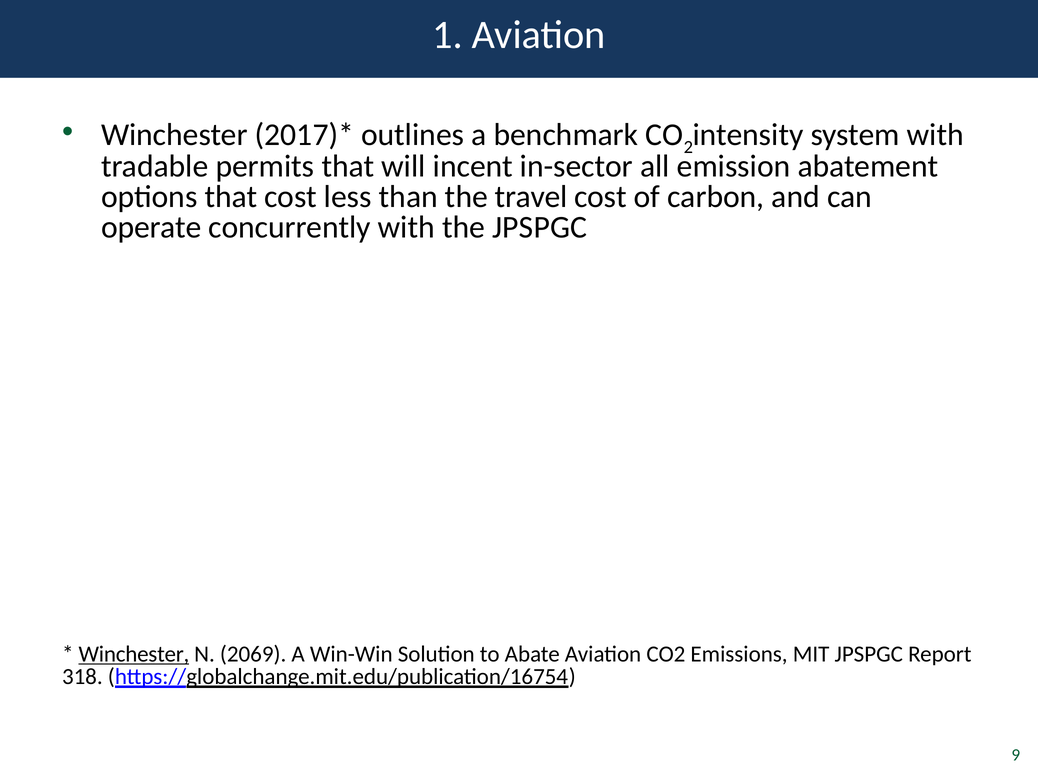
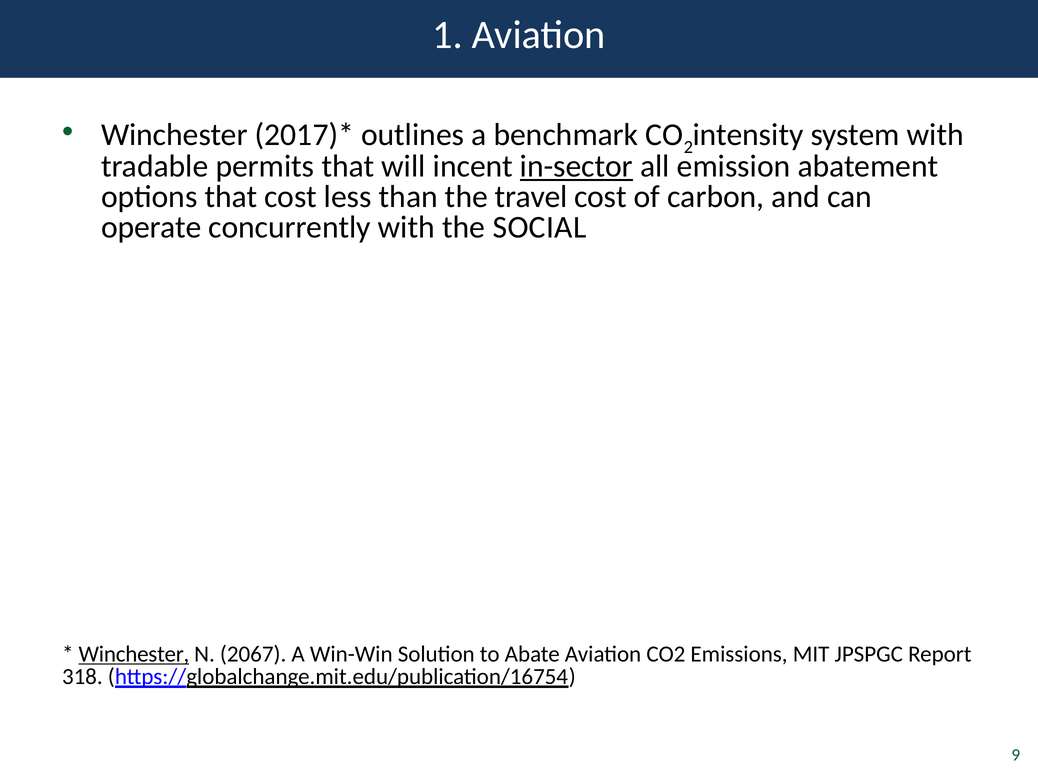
in-sector underline: none -> present (576, 166)
the JPSPGC: JPSPGC -> SOCIAL (540, 227)
2069: 2069 -> 2067 (253, 654)
